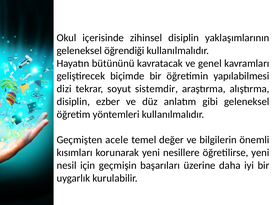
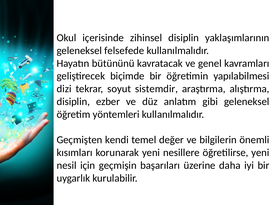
öğrendiği: öğrendiği -> felsefede (124, 50)
acele: acele -> kendi (117, 140)
